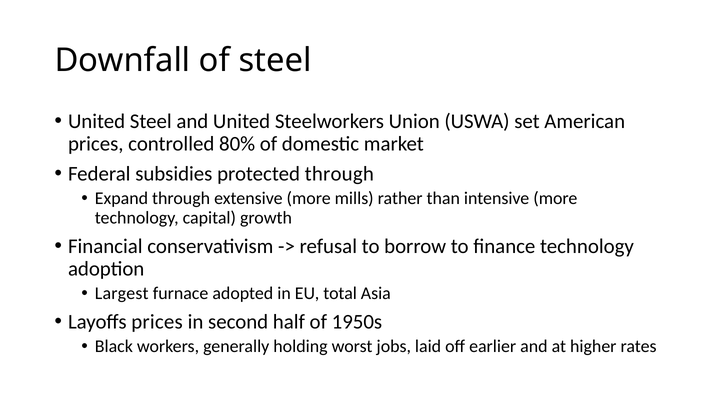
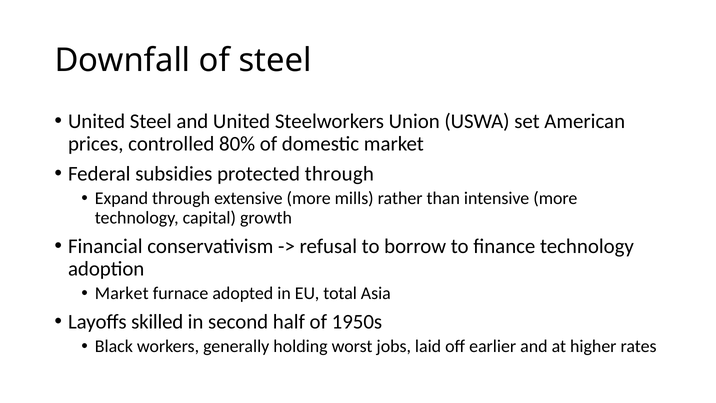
Largest: Largest -> Market (122, 293)
Layoffs prices: prices -> skilled (157, 322)
